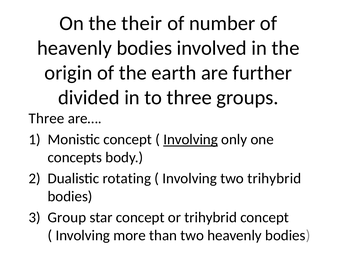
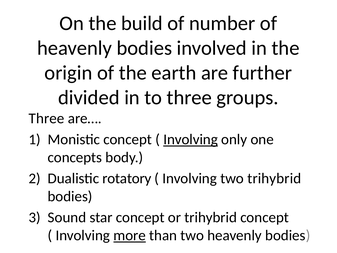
their: their -> build (142, 23)
rotating: rotating -> rotatory (127, 178)
Group: Group -> Sound (67, 217)
more underline: none -> present (130, 235)
